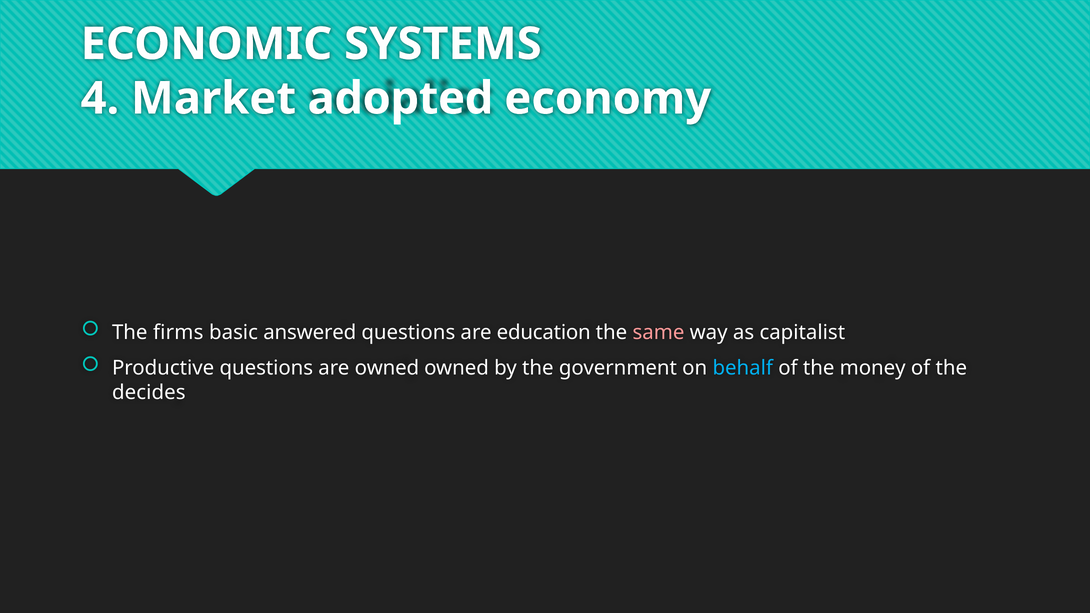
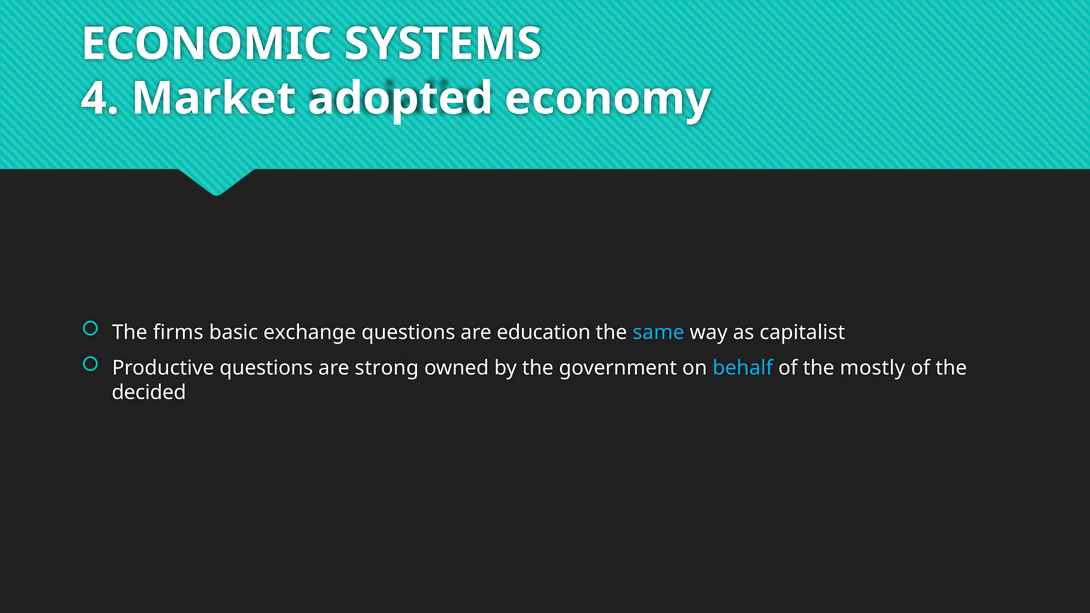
answered: answered -> exchange (310, 333)
same colour: pink -> light blue (659, 333)
are owned: owned -> strong (387, 368)
money: money -> mostly (873, 368)
decides: decides -> decided (149, 393)
